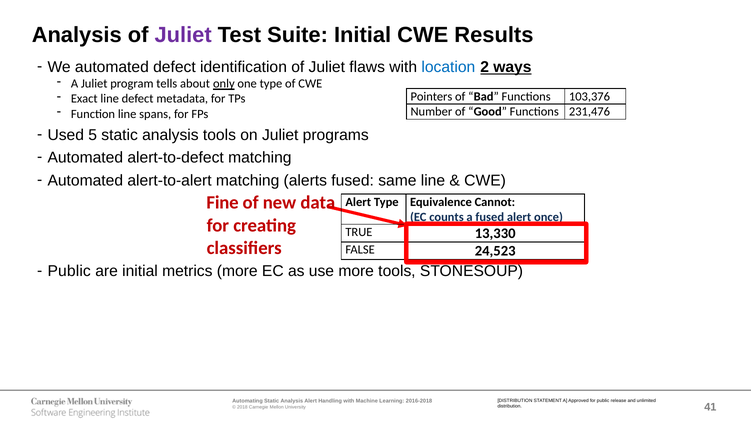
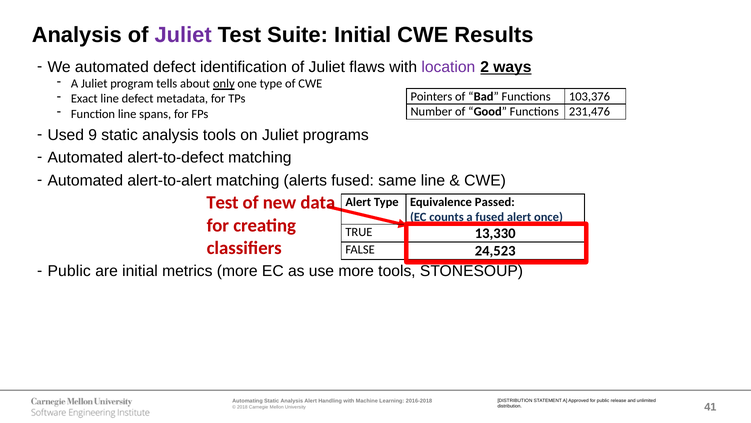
location colour: blue -> purple (448, 67)
5: 5 -> 9 (93, 135)
Fine: Fine -> Test (223, 202)
Cannot: Cannot -> Passed (495, 202)
